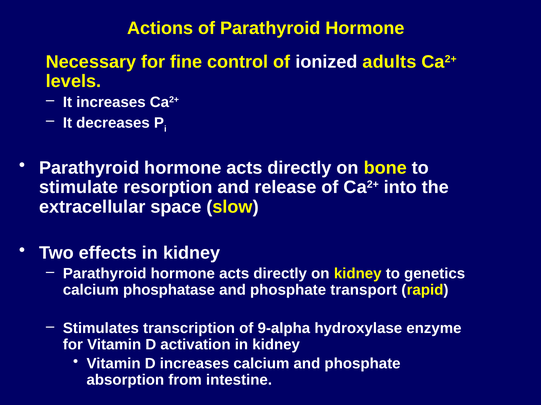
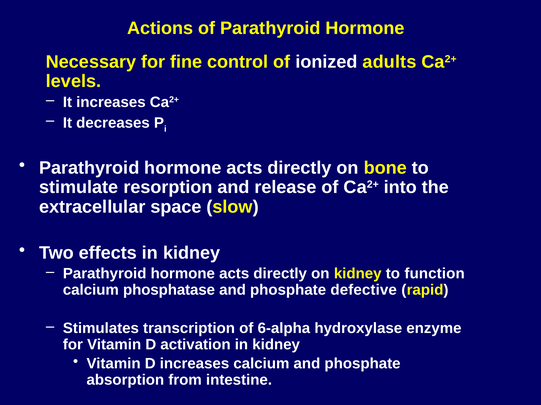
genetics: genetics -> function (435, 274)
transport: transport -> defective (364, 290)
9-alpha: 9-alpha -> 6-alpha (284, 329)
